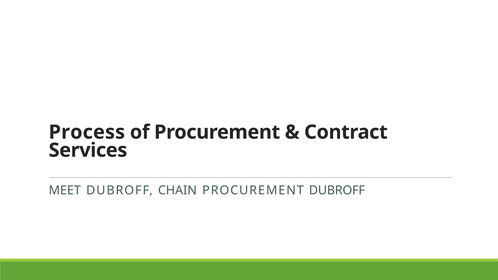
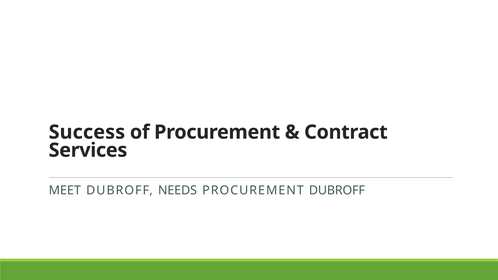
Process: Process -> Success (87, 132)
CHAIN: CHAIN -> NEEDS (177, 191)
